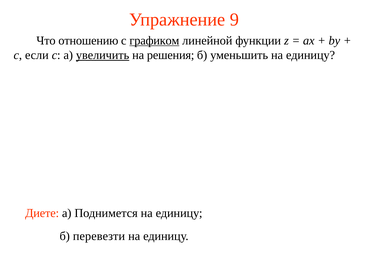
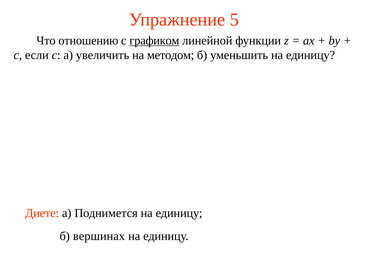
9: 9 -> 5 (234, 20)
увеличить underline: present -> none (103, 55)
решения: решения -> методом (171, 55)
перевезти: перевезти -> вершинах (99, 236)
